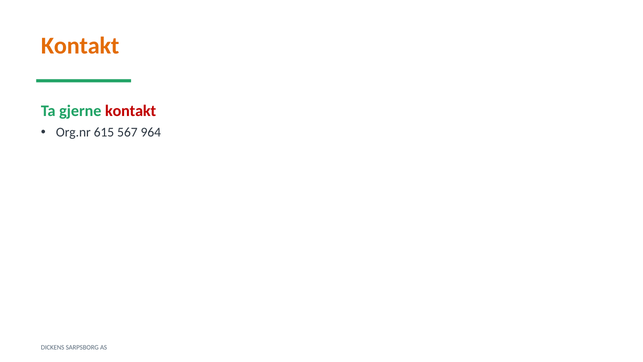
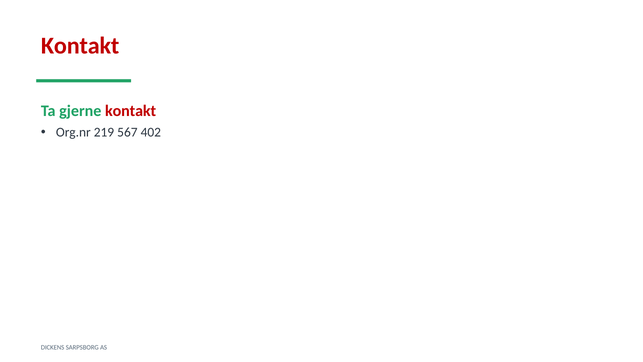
Kontakt colour: orange -> red (80, 46)
615: 615 -> 219 (104, 132)
964: 964 -> 402 (151, 132)
